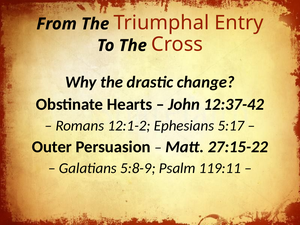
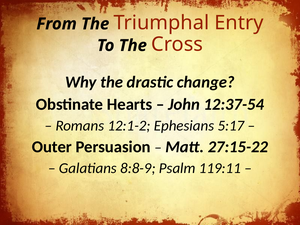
12:37-42: 12:37-42 -> 12:37-54 (234, 104)
5:8-9: 5:8-9 -> 8:8-9 (138, 168)
